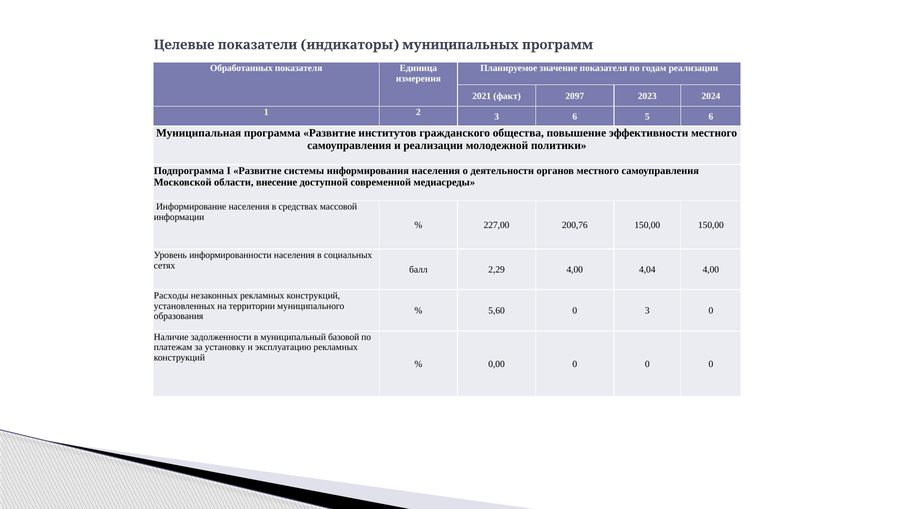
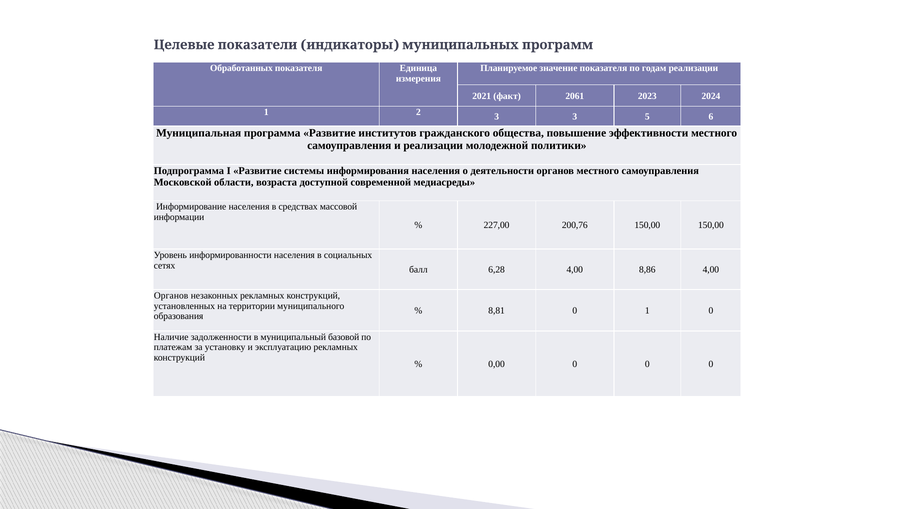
2097: 2097 -> 2061 (575, 96)
3 6: 6 -> 3 (575, 117)
внесение: внесение -> возраста (277, 182)
2,29: 2,29 -> 6,28 (497, 270)
4,04: 4,04 -> 8,86 (647, 270)
Расходы: Расходы -> Органов (171, 296)
5,60: 5,60 -> 8,81 (497, 311)
0 3: 3 -> 1 (647, 311)
